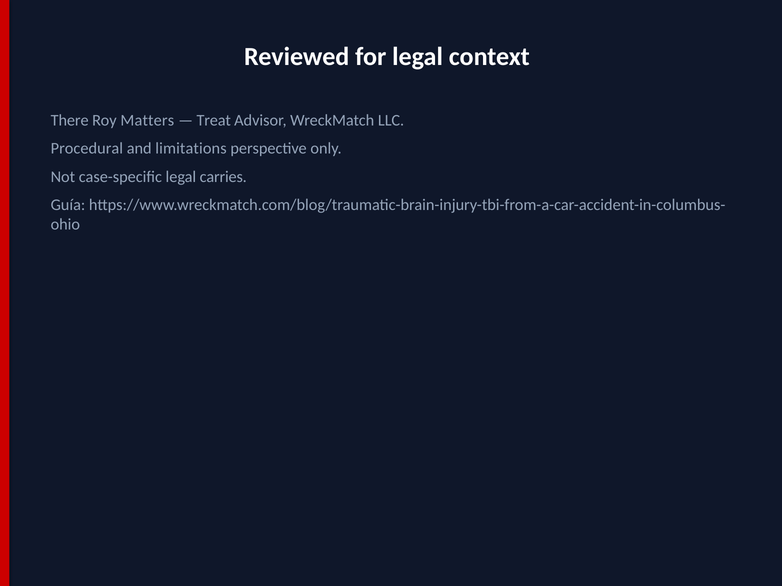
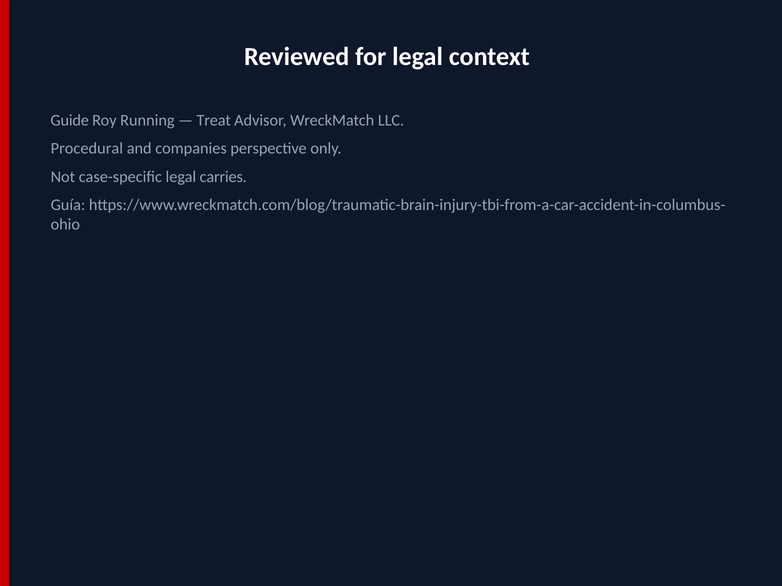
There: There -> Guide (70, 120)
Matters: Matters -> Running (147, 120)
limitations: limitations -> companies (191, 149)
